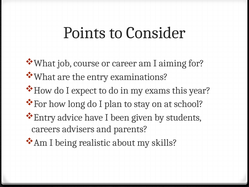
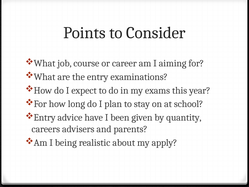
students: students -> quantity (184, 117)
skills: skills -> apply (164, 143)
